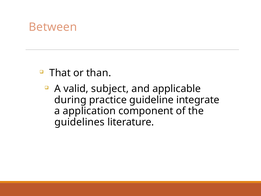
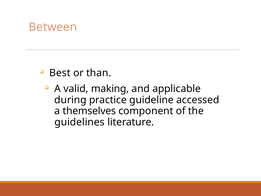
That: That -> Best (60, 73)
subject: subject -> making (110, 89)
integrate: integrate -> accessed (198, 100)
application: application -> themselves (89, 111)
